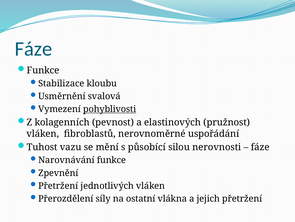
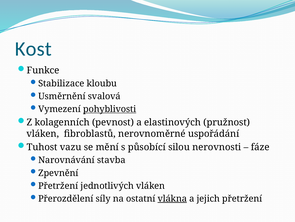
Fáze: Fáze -> Kost (33, 49)
Narovnávání funkce: funkce -> stavba (111, 160)
vlákna underline: none -> present (172, 198)
